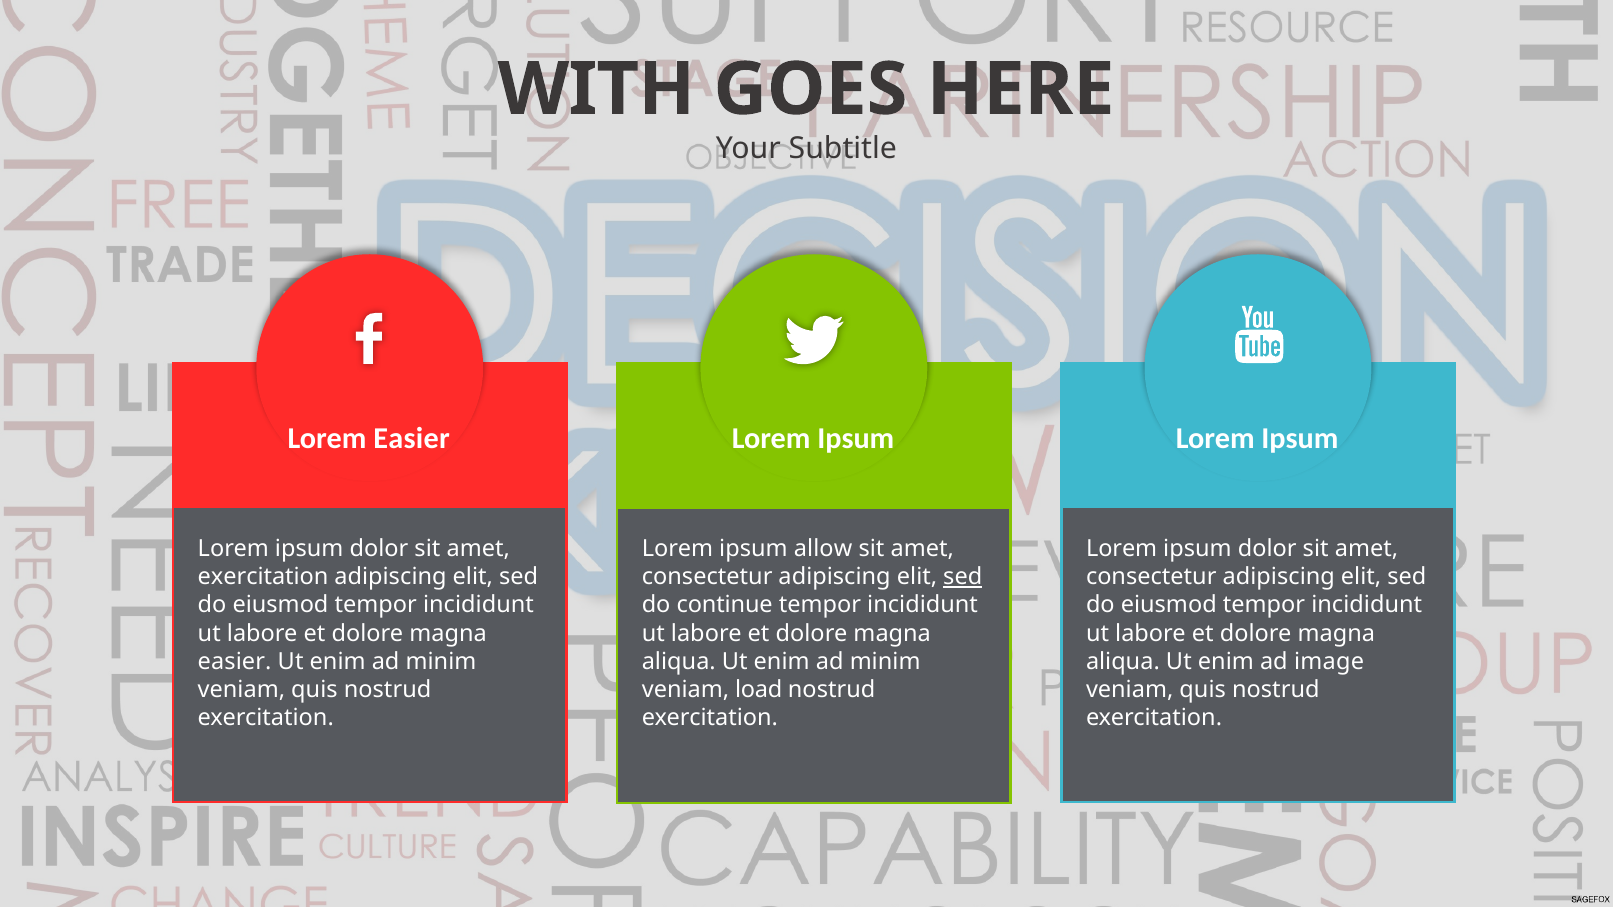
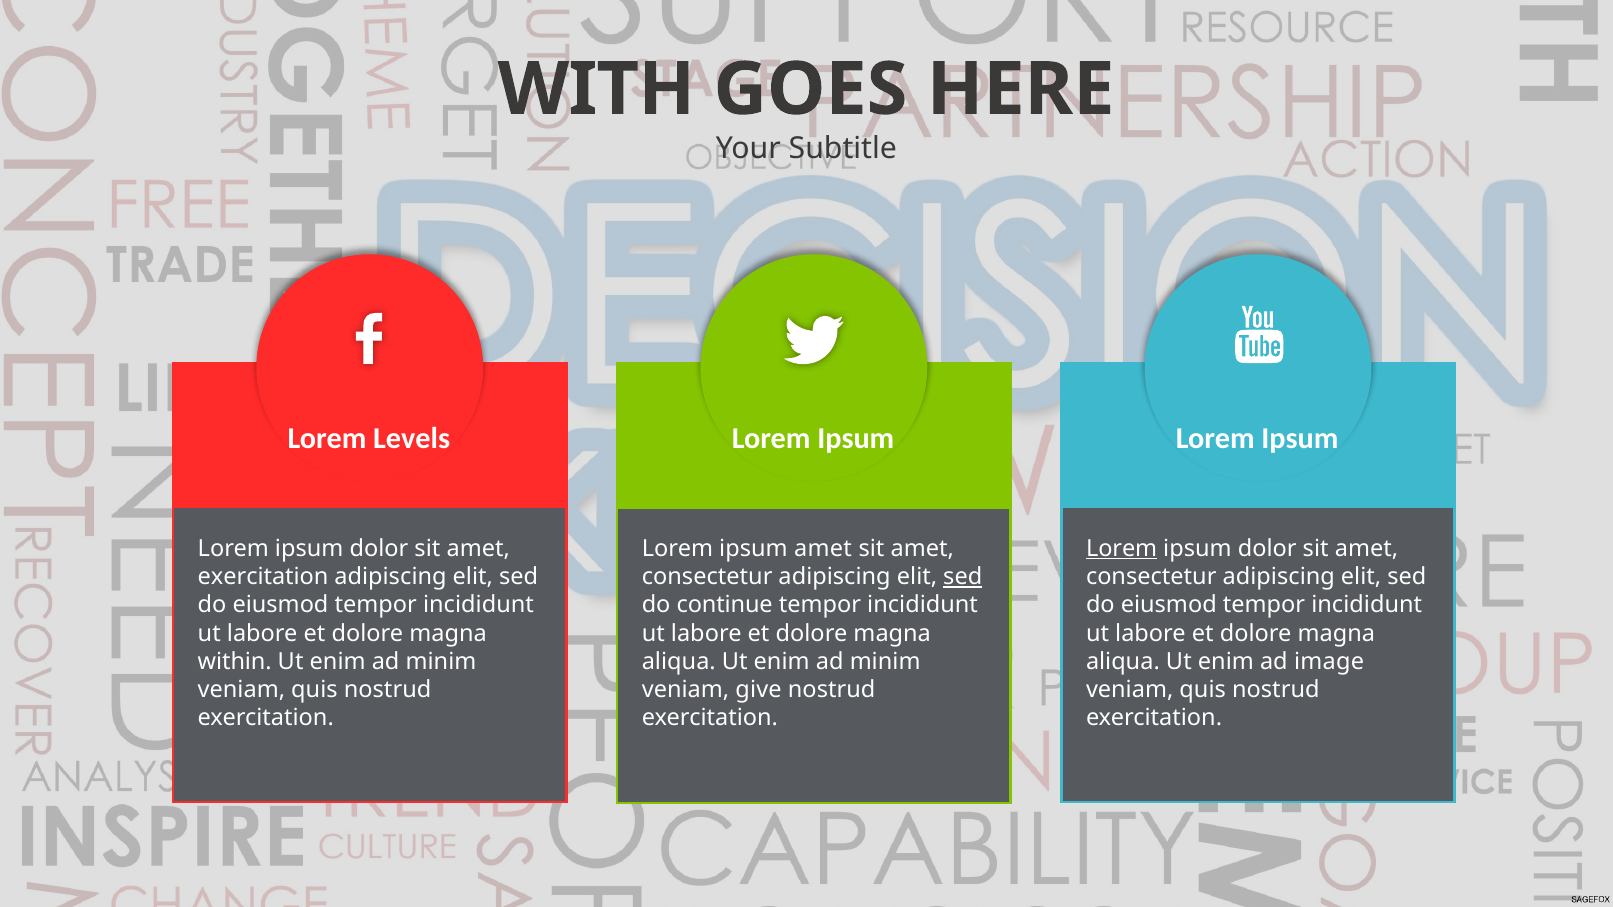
Lorem Easier: Easier -> Levels (412, 439)
ipsum allow: allow -> amet (823, 549)
Lorem underline: none -> present (1122, 549)
easier: easier -> within (235, 662)
load: load -> give (759, 690)
